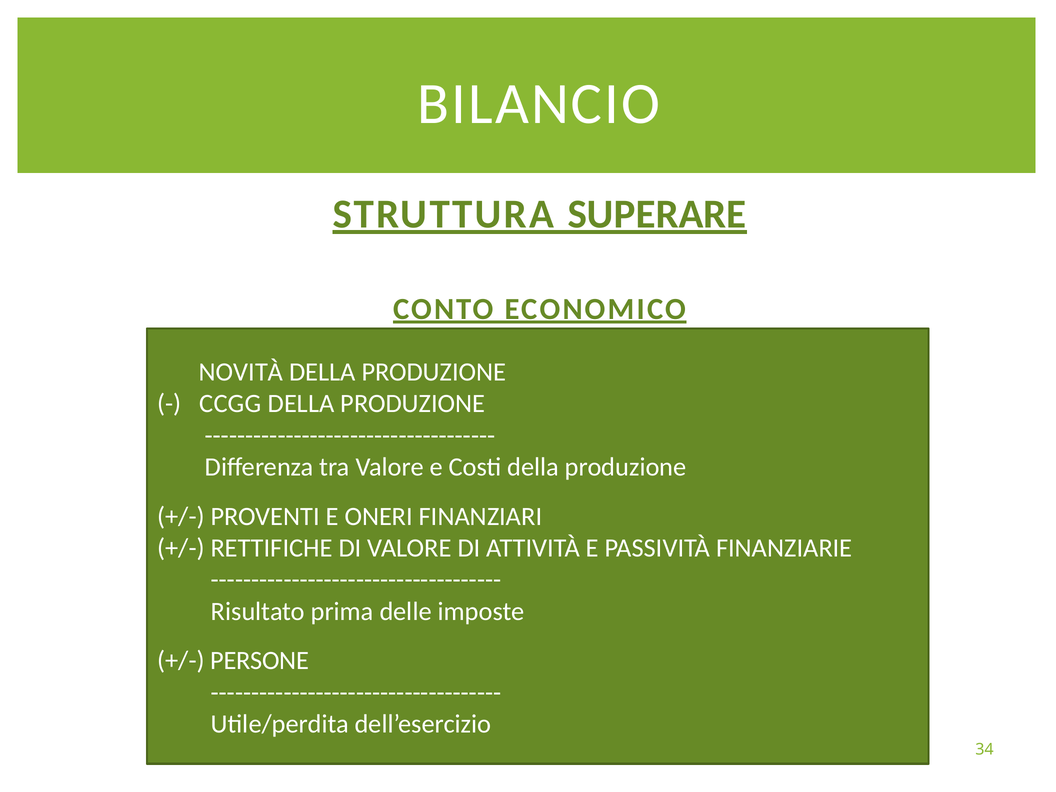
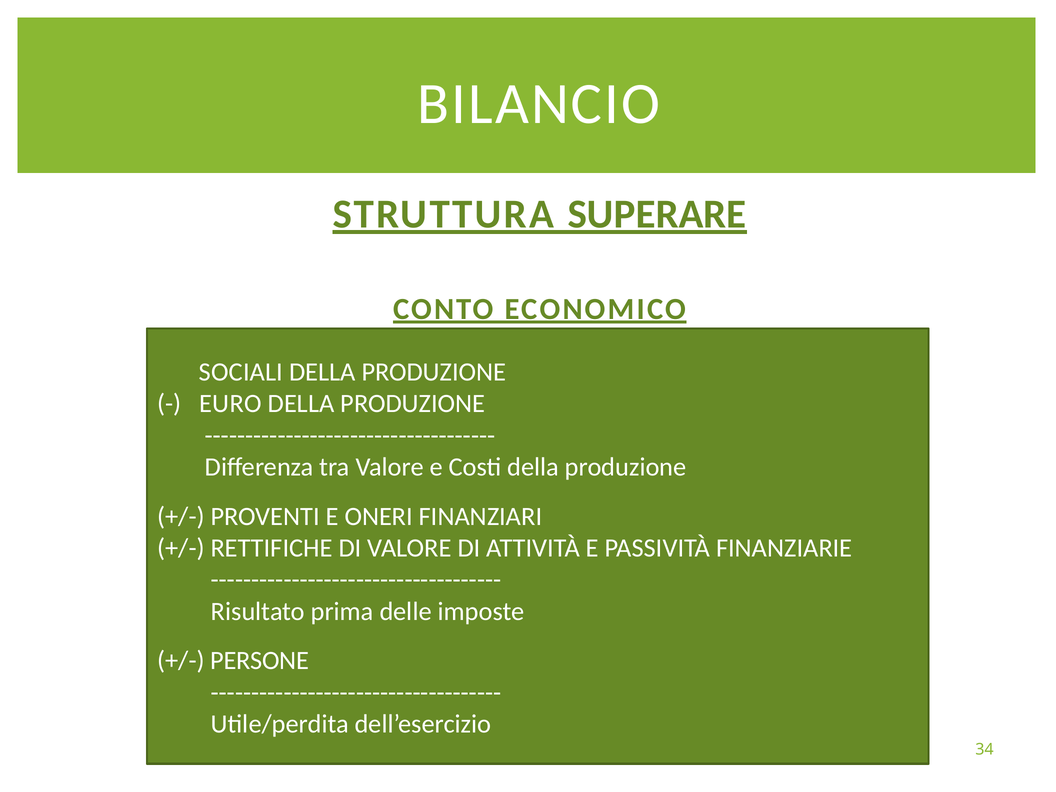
NOVITÀ: NOVITÀ -> SOCIALI (241, 372)
CCGG: CCGG -> EURO (230, 404)
